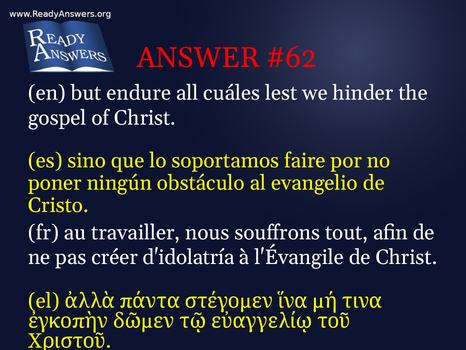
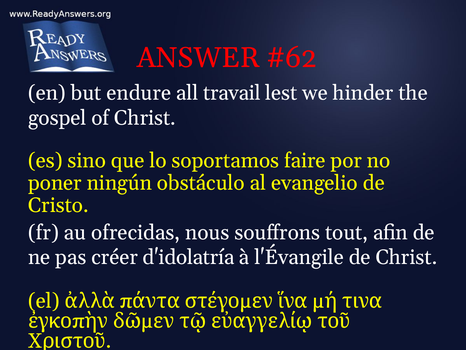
cuáles: cuáles -> travail (232, 93)
travailler: travailler -> ofrecidas (136, 232)
